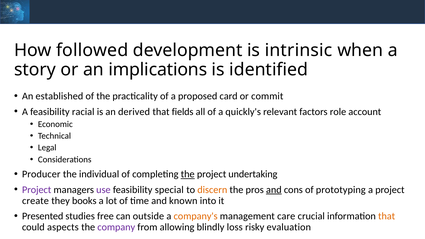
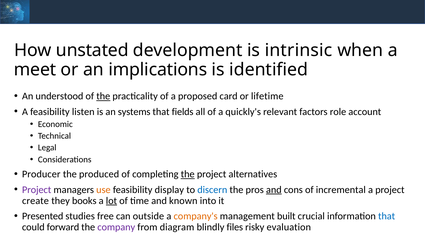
followed: followed -> unstated (92, 50)
story: story -> meet (35, 70)
established: established -> understood (59, 96)
the underline: none -> present (103, 96)
commit: commit -> lifetime (267, 96)
racial: racial -> listen (83, 112)
derived: derived -> systems (134, 112)
individual: individual -> produced (99, 174)
undertaking: undertaking -> alternatives (253, 174)
use colour: purple -> orange (103, 190)
special: special -> display (169, 190)
discern colour: orange -> blue (212, 190)
prototyping: prototyping -> incremental (341, 190)
lot underline: none -> present (111, 201)
care: care -> built (286, 216)
that colour: orange -> blue (387, 216)
aspects: aspects -> forward (63, 227)
allowing: allowing -> diagram (177, 227)
loss: loss -> files (235, 227)
